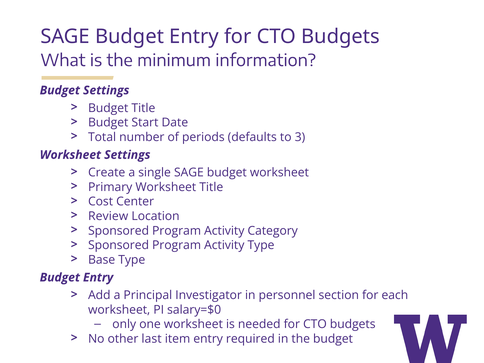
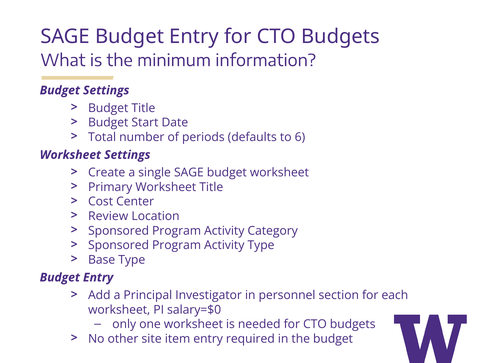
3: 3 -> 6 (300, 137)
last: last -> site (152, 339)
